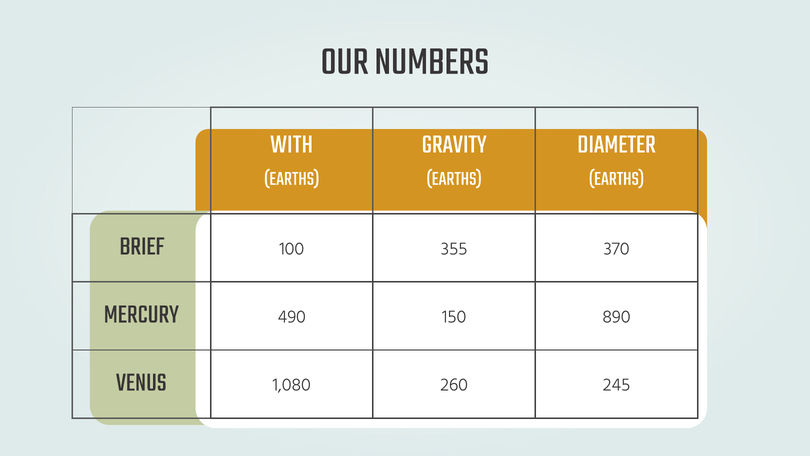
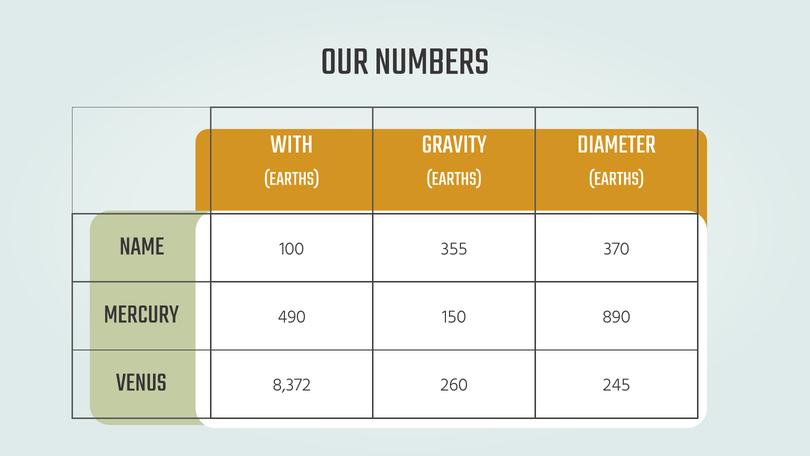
BRIEF: BRIEF -> NAME (142, 245)
1,080: 1,080 -> 8,372 (292, 385)
